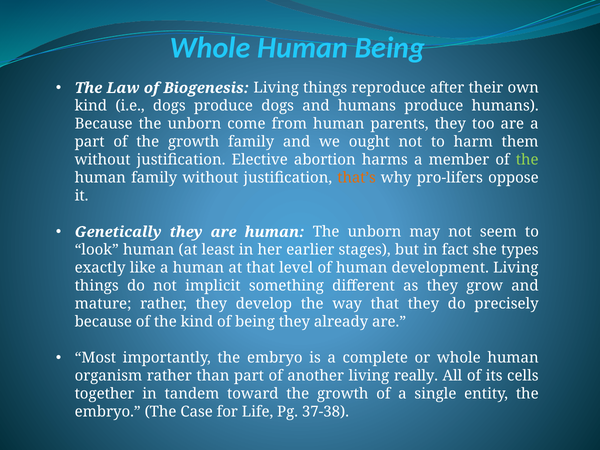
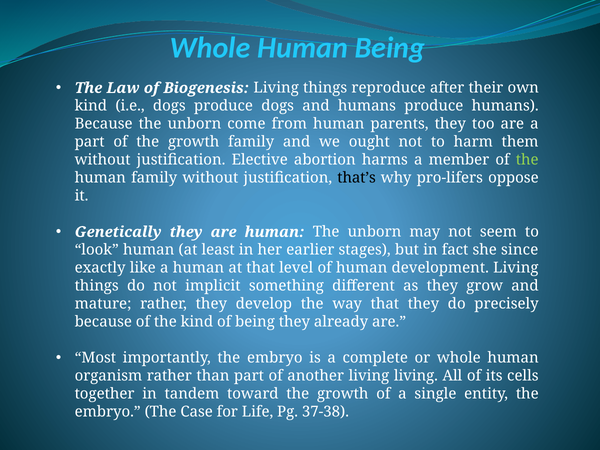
that’s colour: orange -> black (357, 178)
types: types -> since (520, 250)
living really: really -> living (416, 376)
